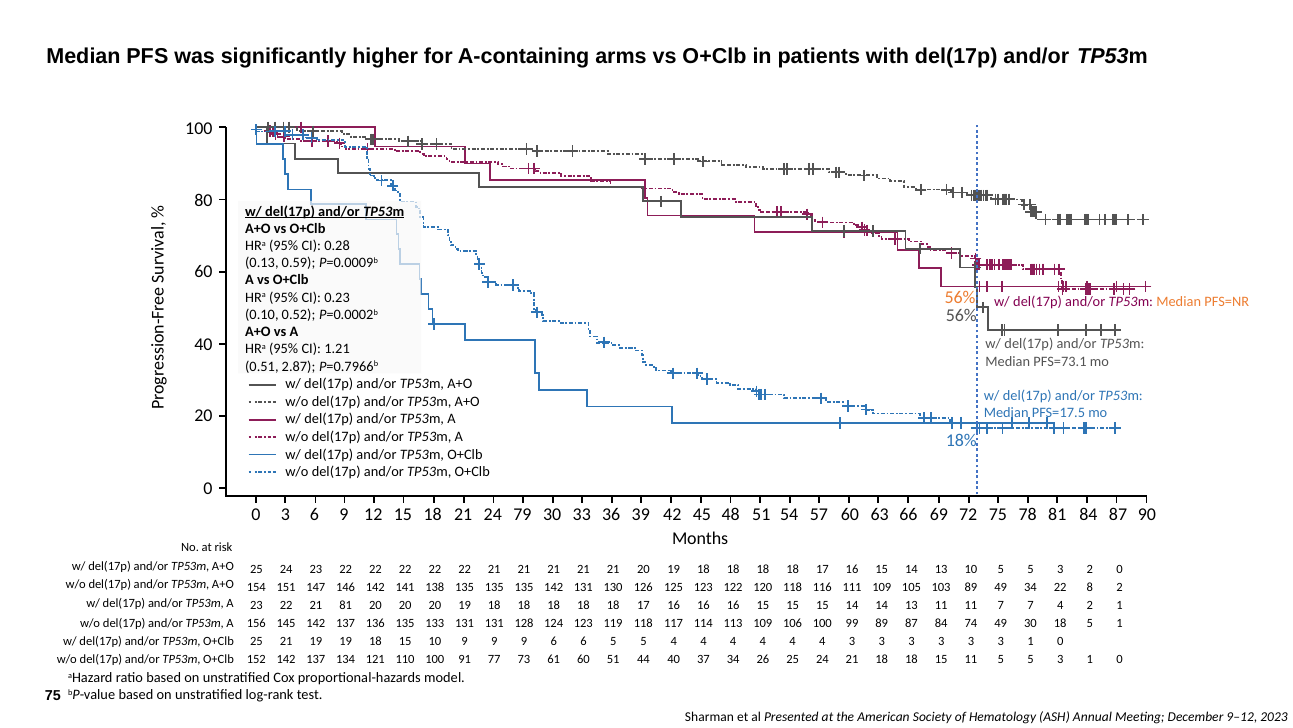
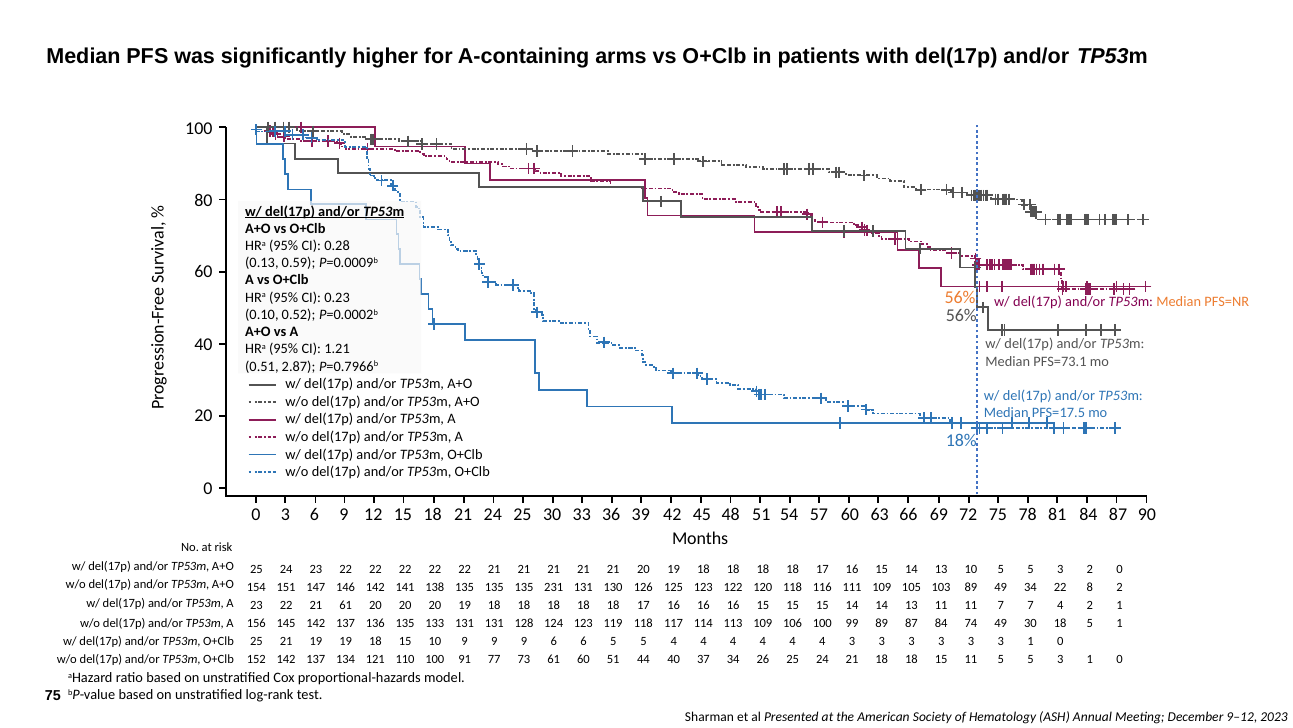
24 79: 79 -> 25 (522, 514)
135 142: 142 -> 231 (554, 587)
21 81: 81 -> 61 (346, 605)
